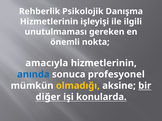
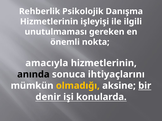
anında colour: blue -> black (33, 75)
profesyonel: profesyonel -> ihtiyaçlarını (116, 75)
diğer: diğer -> denir (48, 97)
